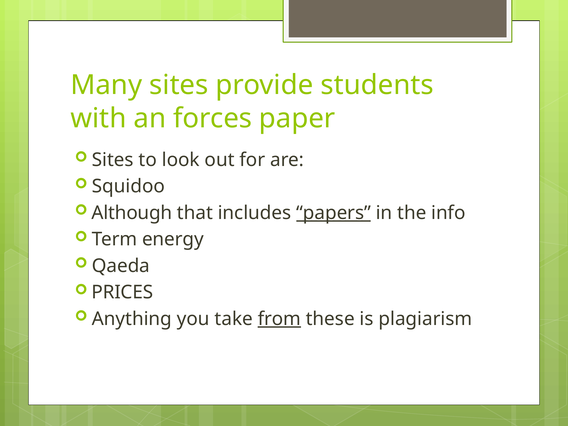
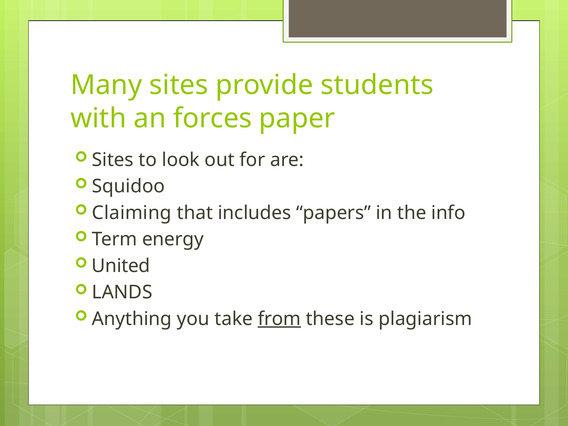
Although: Although -> Claiming (132, 213)
papers underline: present -> none (334, 213)
Qaeda: Qaeda -> United (121, 266)
PRICES: PRICES -> LANDS (122, 292)
